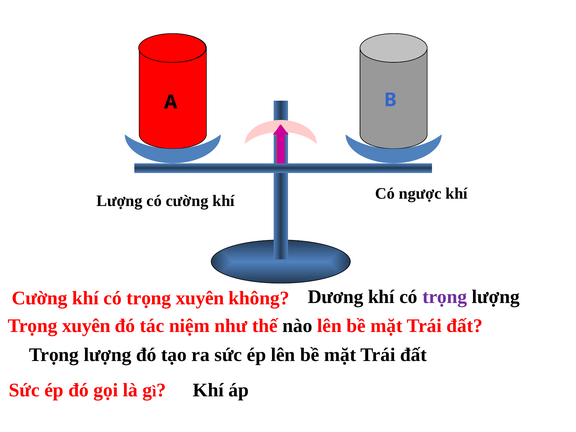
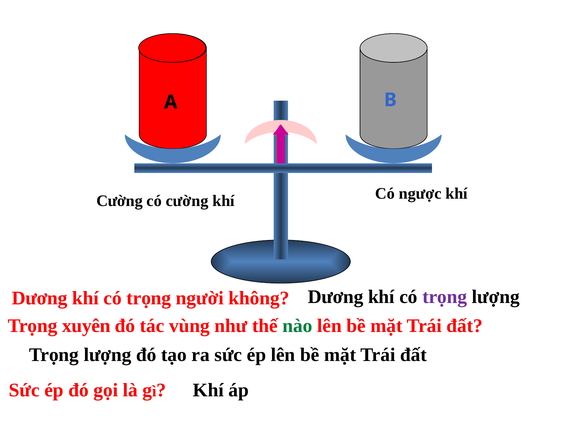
Lượng: Lượng -> Cường (120, 201)
Cường: Cường -> Dương (40, 298)
có trọng xuyên: xuyên -> người (200, 298)
niệm: niệm -> vùng (189, 326)
nào colour: black -> green (298, 326)
